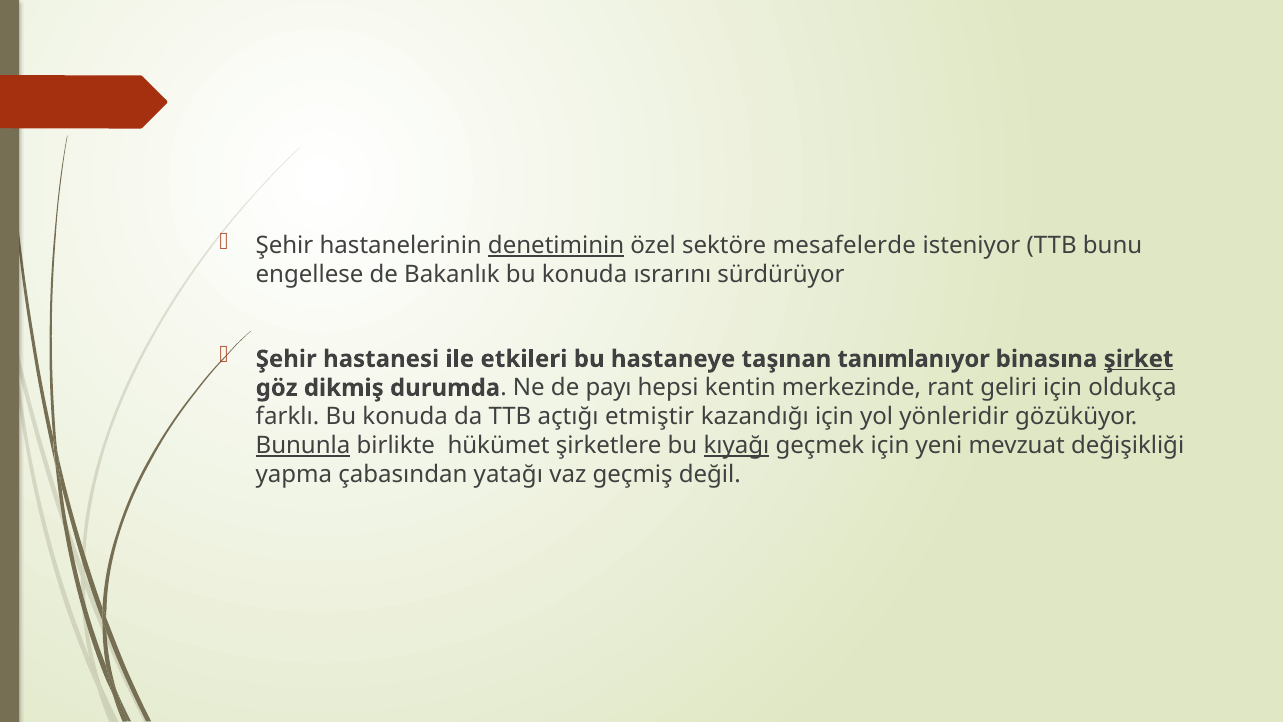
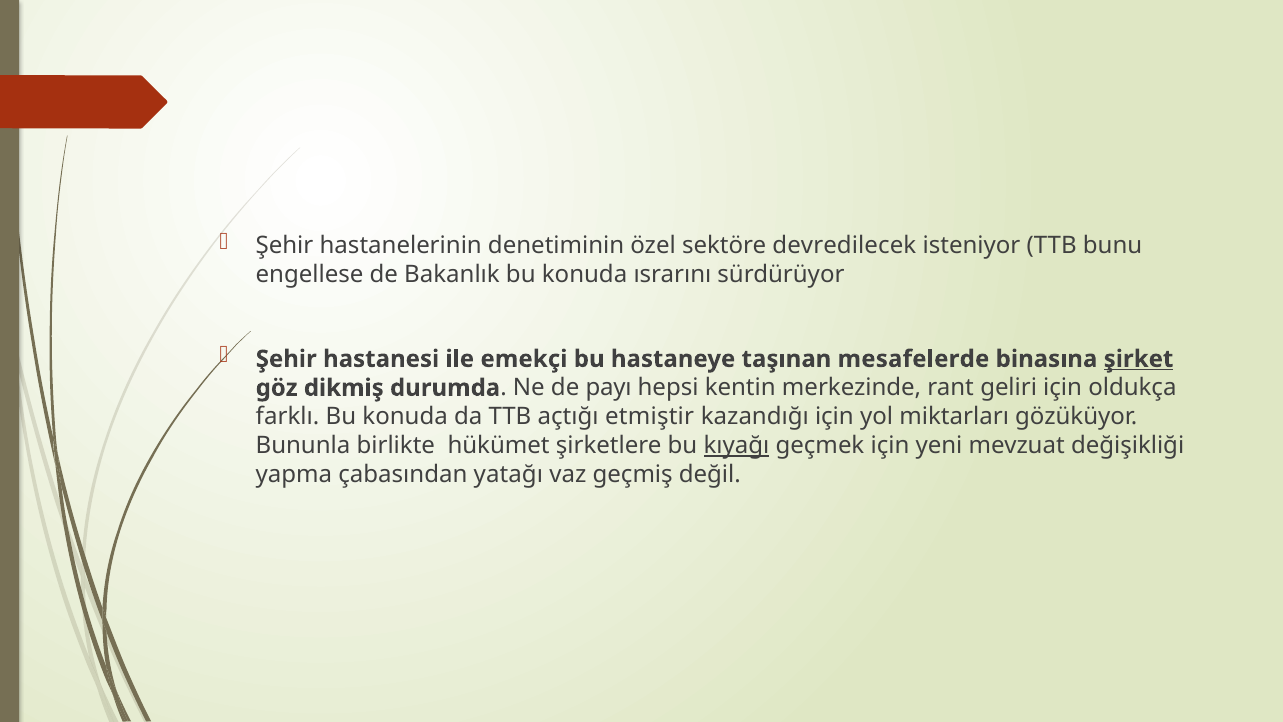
denetiminin underline: present -> none (556, 245)
mesafelerde: mesafelerde -> devredilecek (844, 245)
etkileri: etkileri -> emekçi (524, 359)
tanımlanıyor: tanımlanıyor -> mesafelerde (913, 359)
yönleridir: yönleridir -> miktarları (954, 417)
Bununla underline: present -> none (303, 445)
